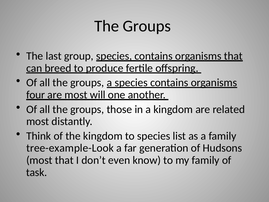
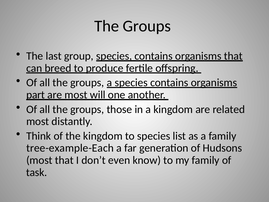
four: four -> part (36, 95)
tree-example-Look: tree-example-Look -> tree-example-Each (70, 148)
